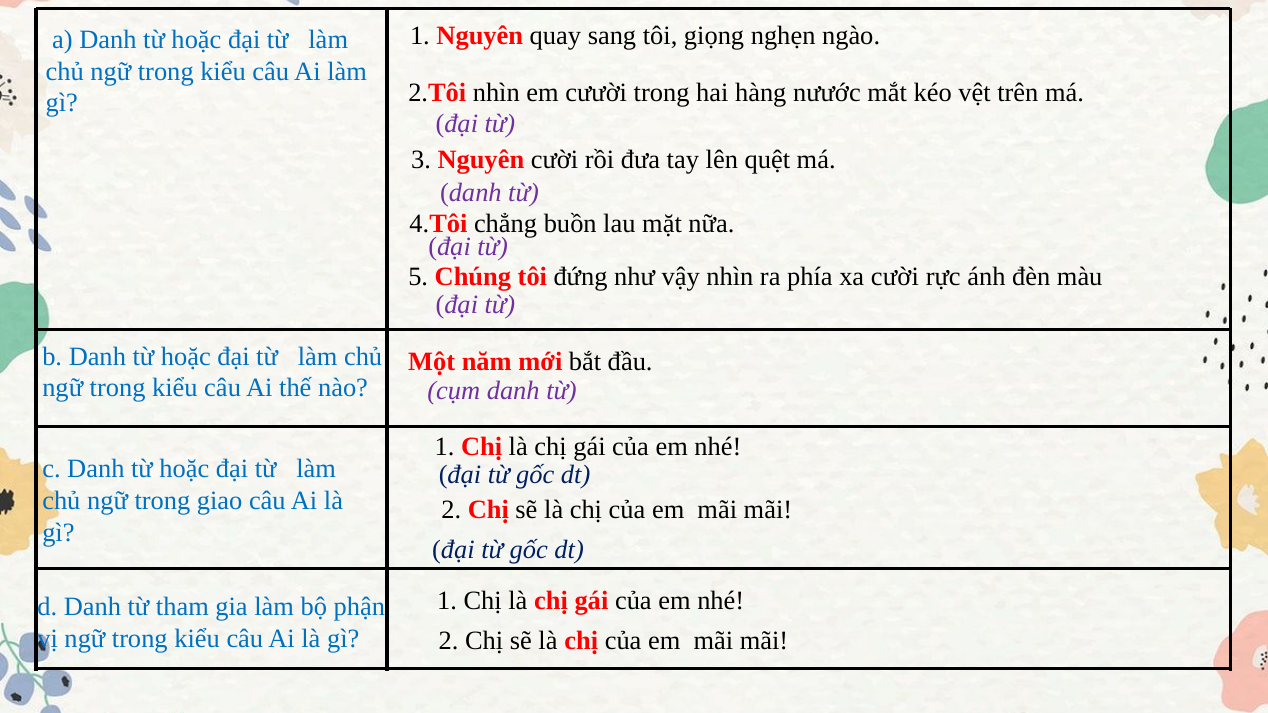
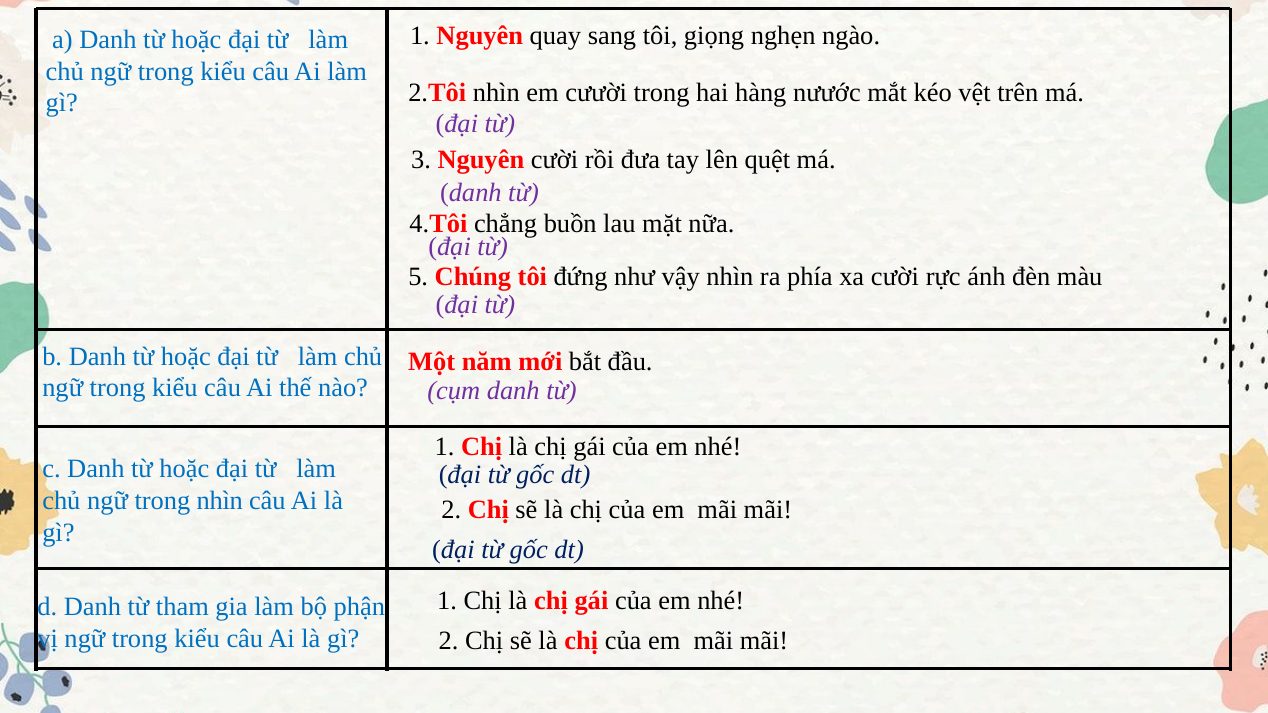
trong giao: giao -> nhìn (220, 501)
